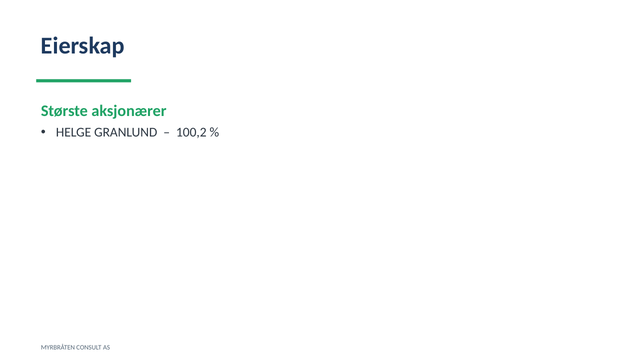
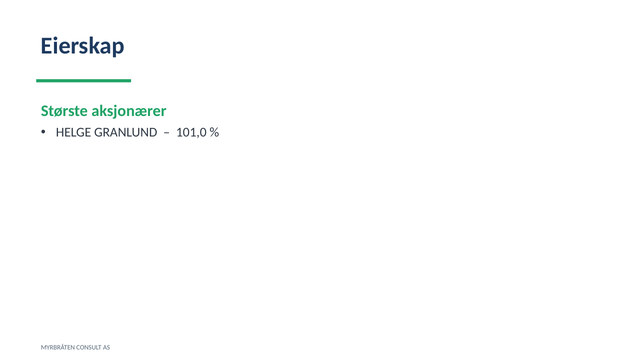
100,2: 100,2 -> 101,0 (191, 132)
